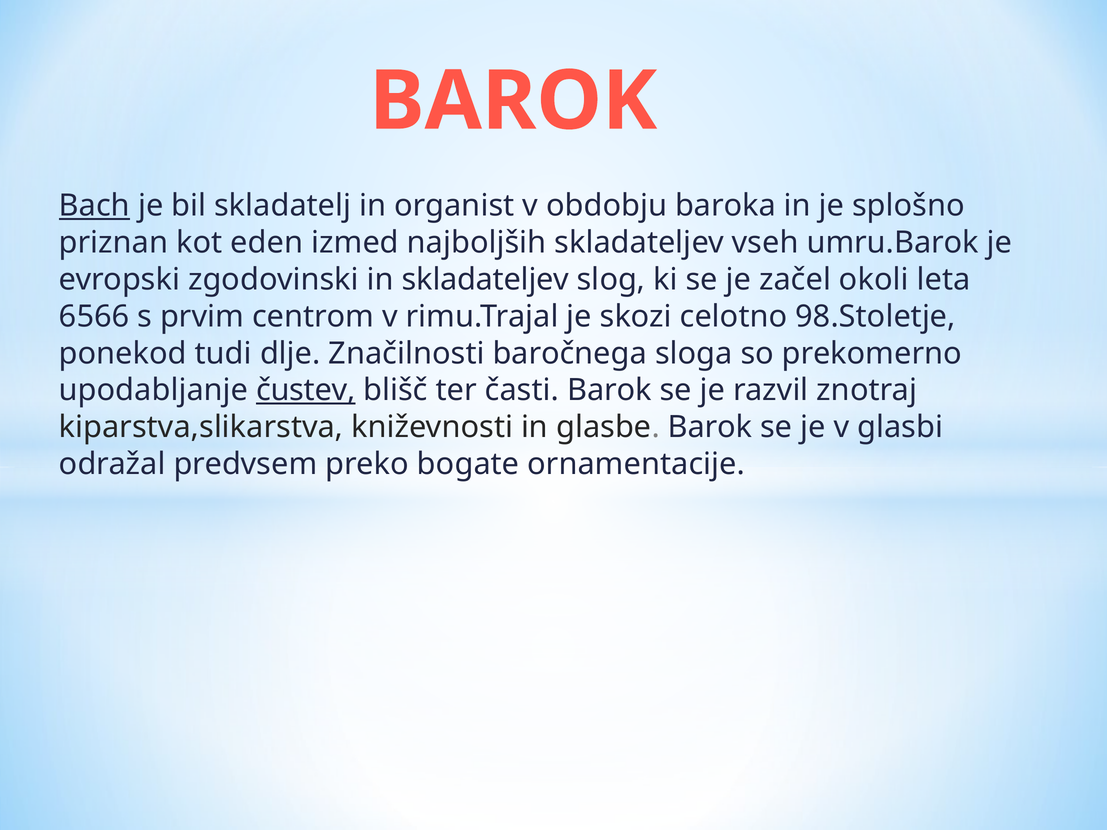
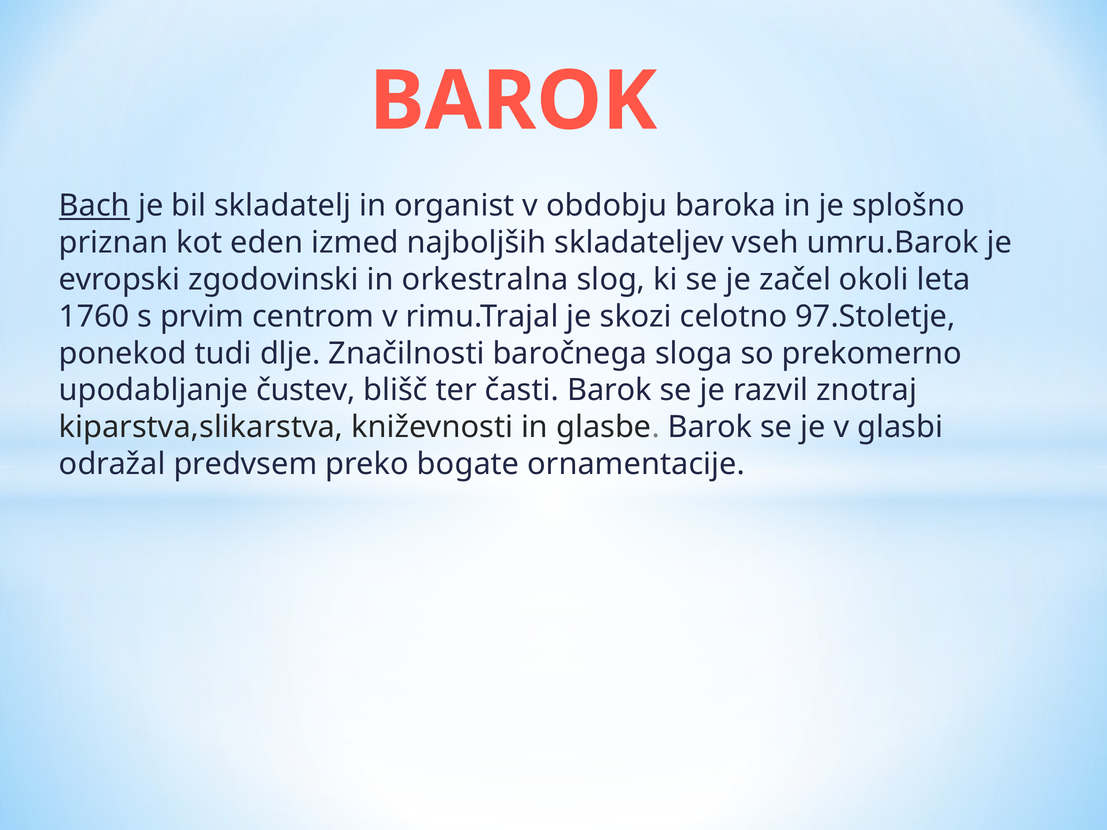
in skladateljev: skladateljev -> orkestralna (485, 280)
6566: 6566 -> 1760 (94, 317)
98.Stoletje: 98.Stoletje -> 97.Stoletje (875, 317)
čustev underline: present -> none (306, 390)
